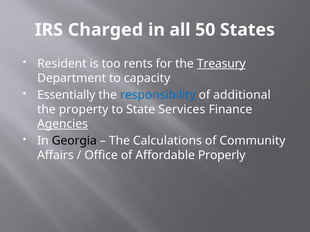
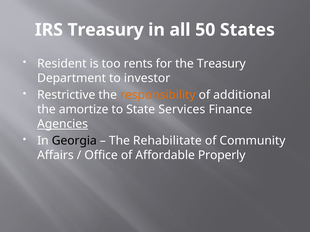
IRS Charged: Charged -> Treasury (106, 30)
Treasury underline: present -> none (221, 64)
capacity: capacity -> investor (147, 78)
Essentially: Essentially -> Restrictive (66, 95)
responsibility colour: blue -> orange (158, 95)
property: property -> amortize (84, 110)
Calculations: Calculations -> Rehabilitate (167, 141)
